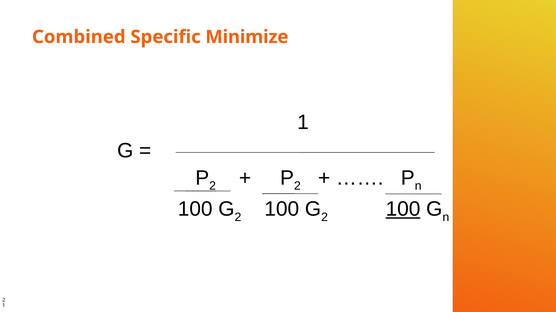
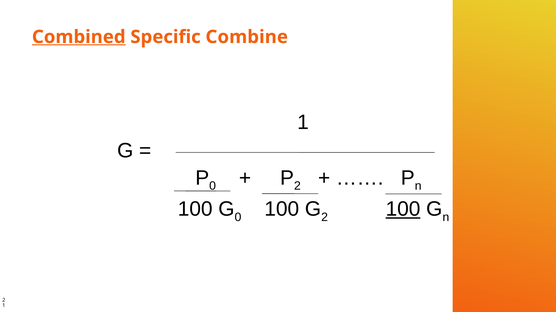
Combined underline: none -> present (79, 37)
Minimize: Minimize -> Combine (247, 37)
2: 2 -> 0 (213, 186)
2: 2 -> 0 (238, 218)
